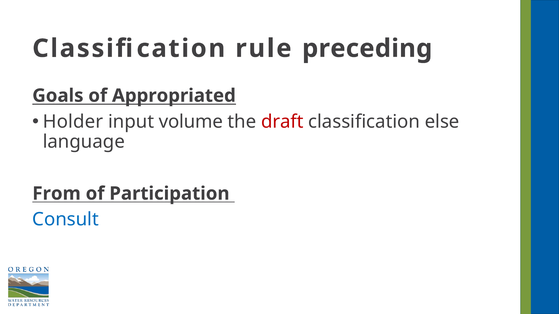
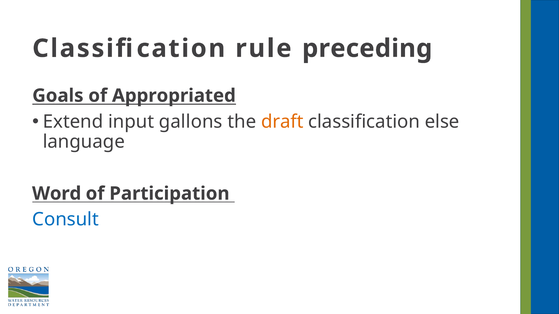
Holder: Holder -> Extend (73, 122)
volume: volume -> gallons (191, 122)
draft colour: red -> orange (282, 122)
From: From -> Word (57, 194)
